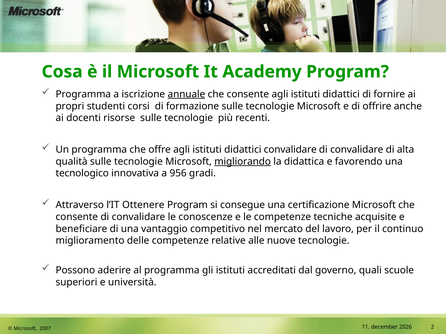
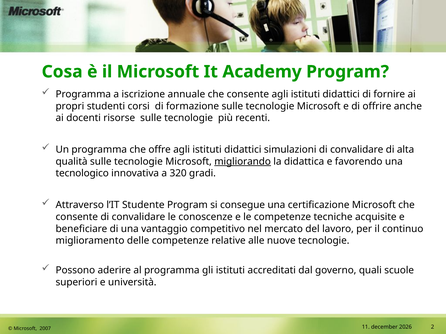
annuale underline: present -> none (186, 94)
didattici convalidare: convalidare -> simulazioni (290, 150)
956: 956 -> 320 (178, 174)
Ottenere: Ottenere -> Studente (143, 205)
